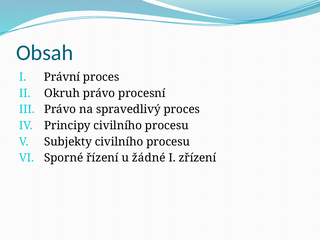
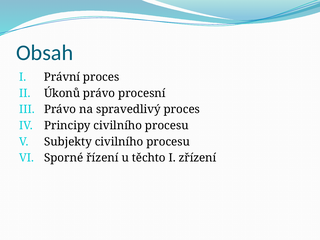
Okruh: Okruh -> Úkonů (62, 93)
žádné: žádné -> těchto (149, 158)
